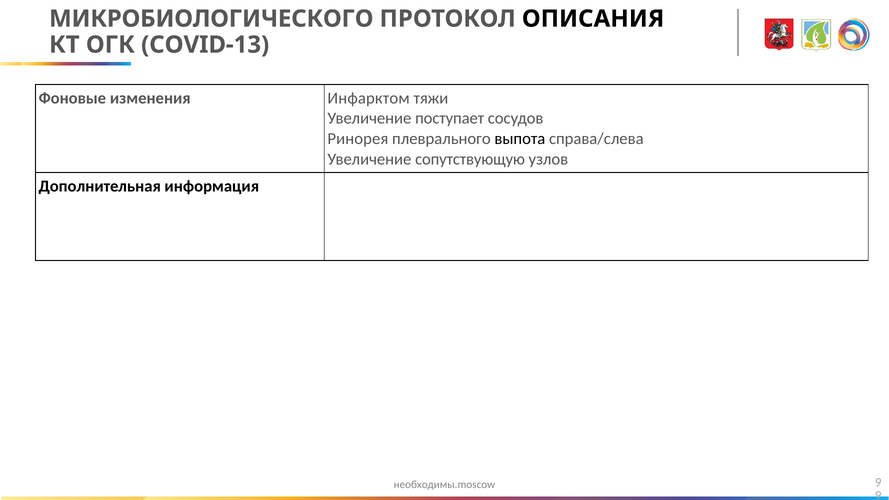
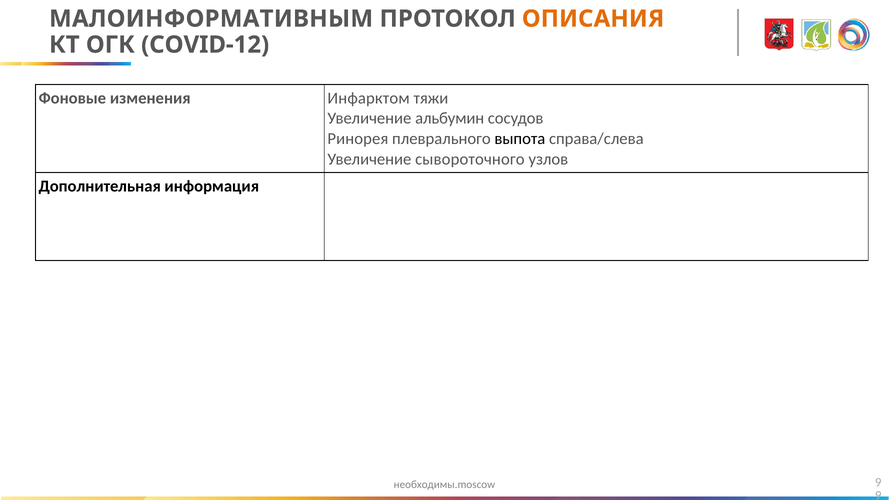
МИКРОБИОЛОГИЧЕСКОГО: МИКРОБИОЛОГИЧЕСКОГО -> МАЛОИНФОРМАТИВНЫМ (211, 19)
ОПИСАНИЯ colour: black -> orange (593, 19)
COVID-13: COVID-13 -> COVID-12 (205, 45)
поступает: поступает -> альбумин (450, 118)
сопутствующую: сопутствующую -> сывороточного (470, 159)
